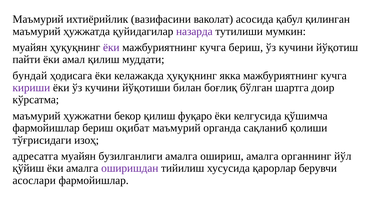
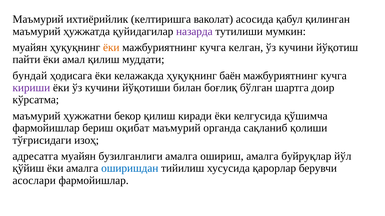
вазифасини: вазифасини -> келтиришга (161, 19)
ёки colour: purple -> orange (111, 48)
кучга бериш: бериш -> келган (246, 48)
якка: якка -> баён (230, 76)
фуқаро: фуқаро -> киради (195, 116)
органнинг: органнинг -> буйруқлар (306, 157)
оширишдан colour: purple -> blue (130, 169)
